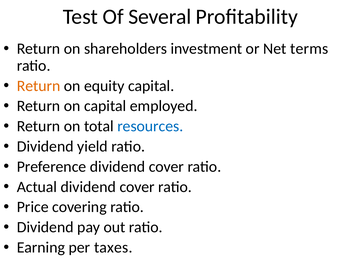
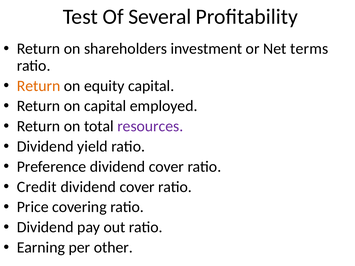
resources colour: blue -> purple (150, 126)
Actual: Actual -> Credit (37, 187)
taxes: taxes -> other (113, 248)
